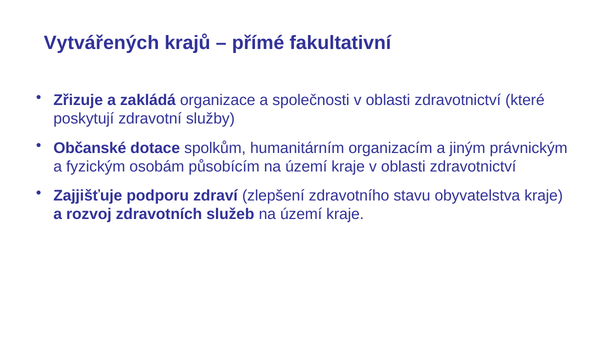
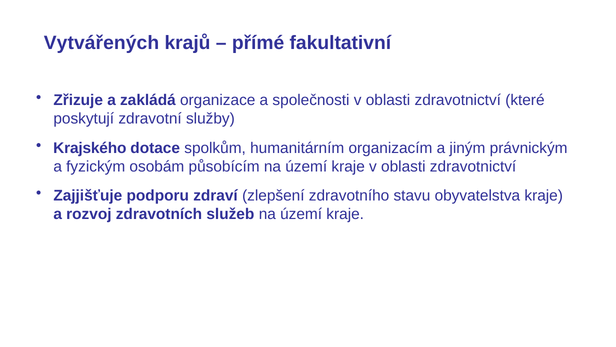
Občanské: Občanské -> Krajského (90, 148)
